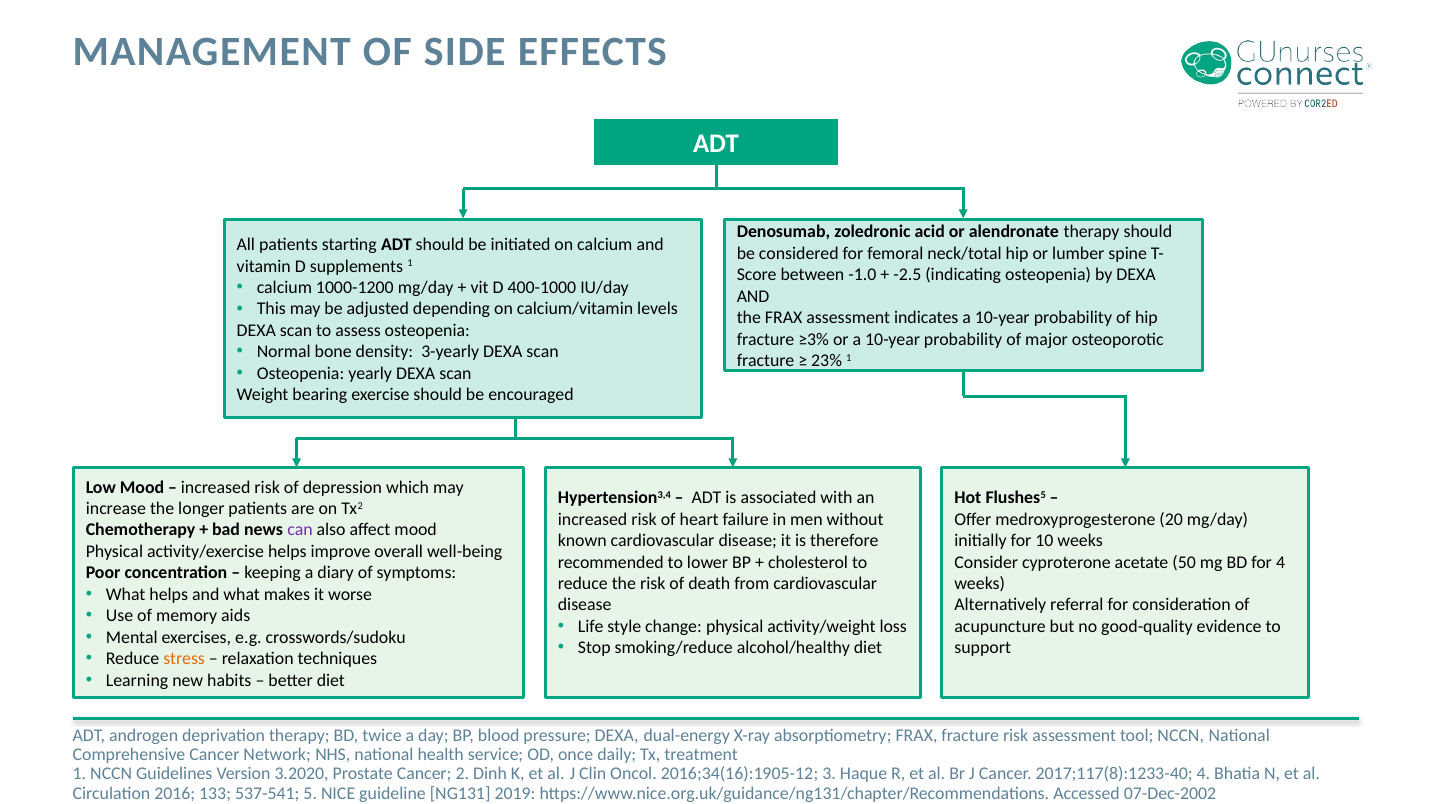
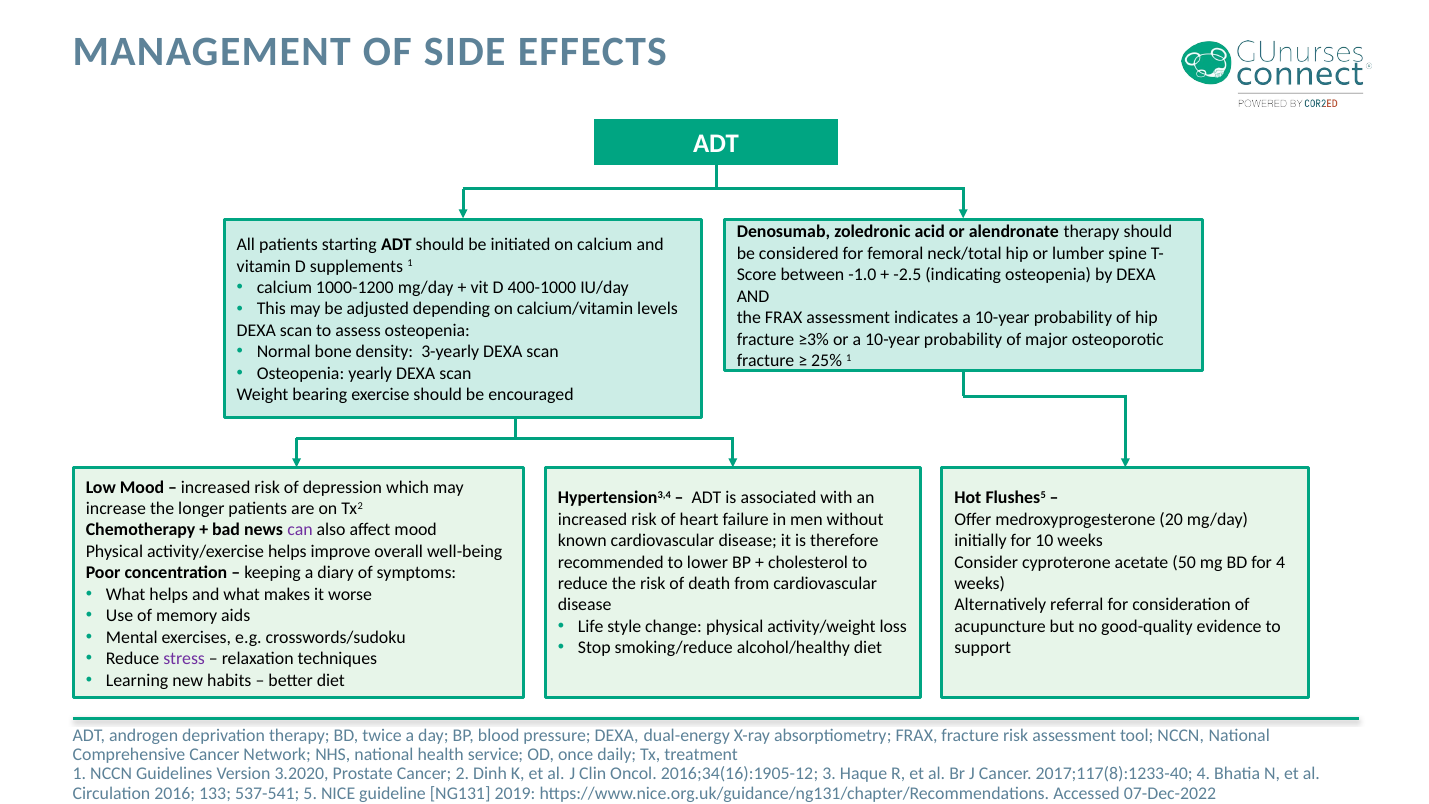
23%: 23% -> 25% (827, 361)
stress colour: orange -> purple (184, 659)
07-Dec-2002: 07-Dec-2002 -> 07-Dec-2022 (1170, 793)
